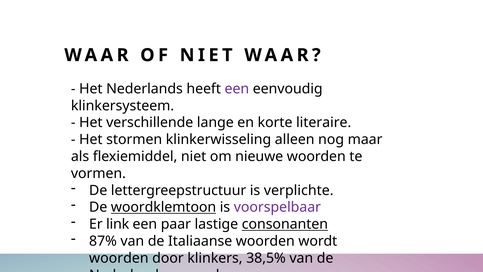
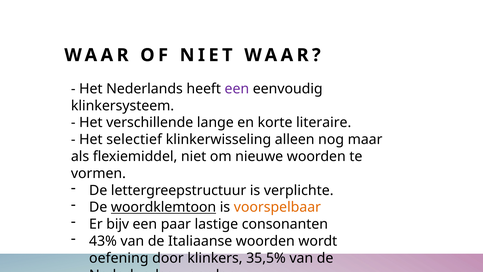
stormen: stormen -> selectief (134, 139)
voorspelbaar colour: purple -> orange (277, 207)
link: link -> bijv (118, 224)
consonanten underline: present -> none (285, 224)
87%: 87% -> 43% (103, 241)
woorden: woorden -> oefening (119, 258)
38,5%: 38,5% -> 35,5% (266, 258)
